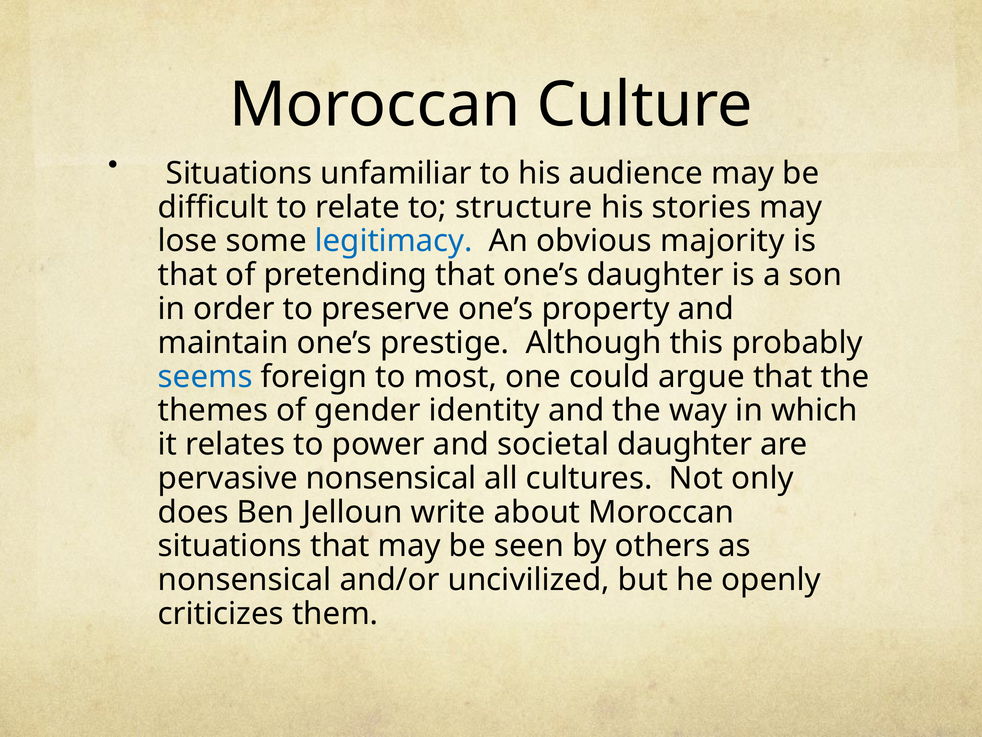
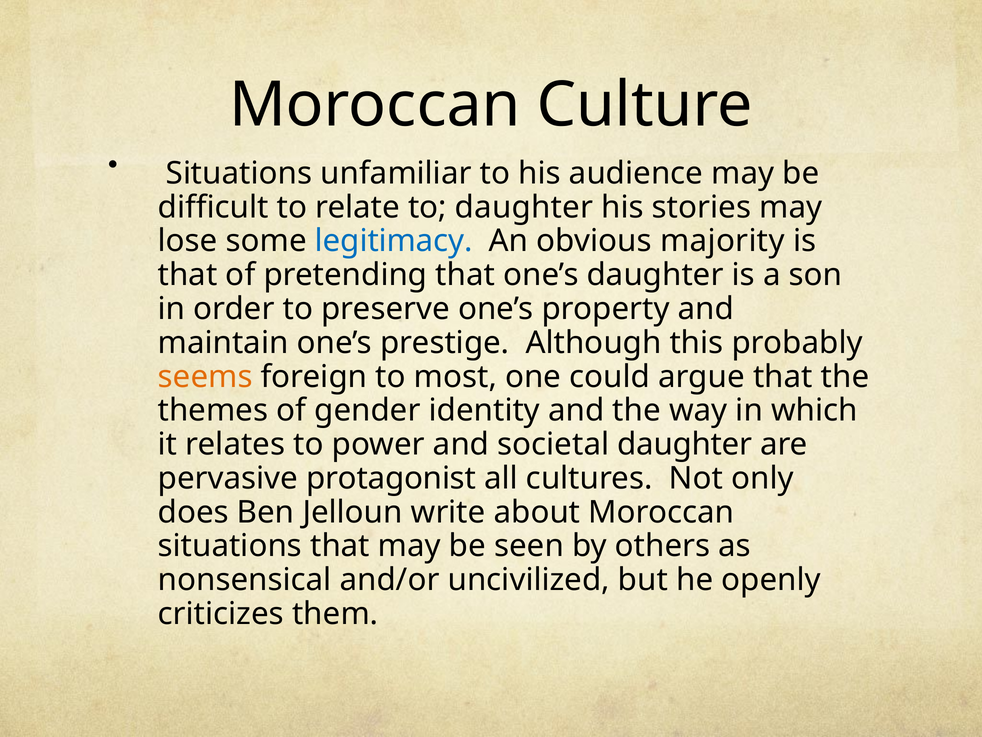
to structure: structure -> daughter (524, 207)
seems colour: blue -> orange (205, 376)
pervasive nonsensical: nonsensical -> protagonist (391, 478)
